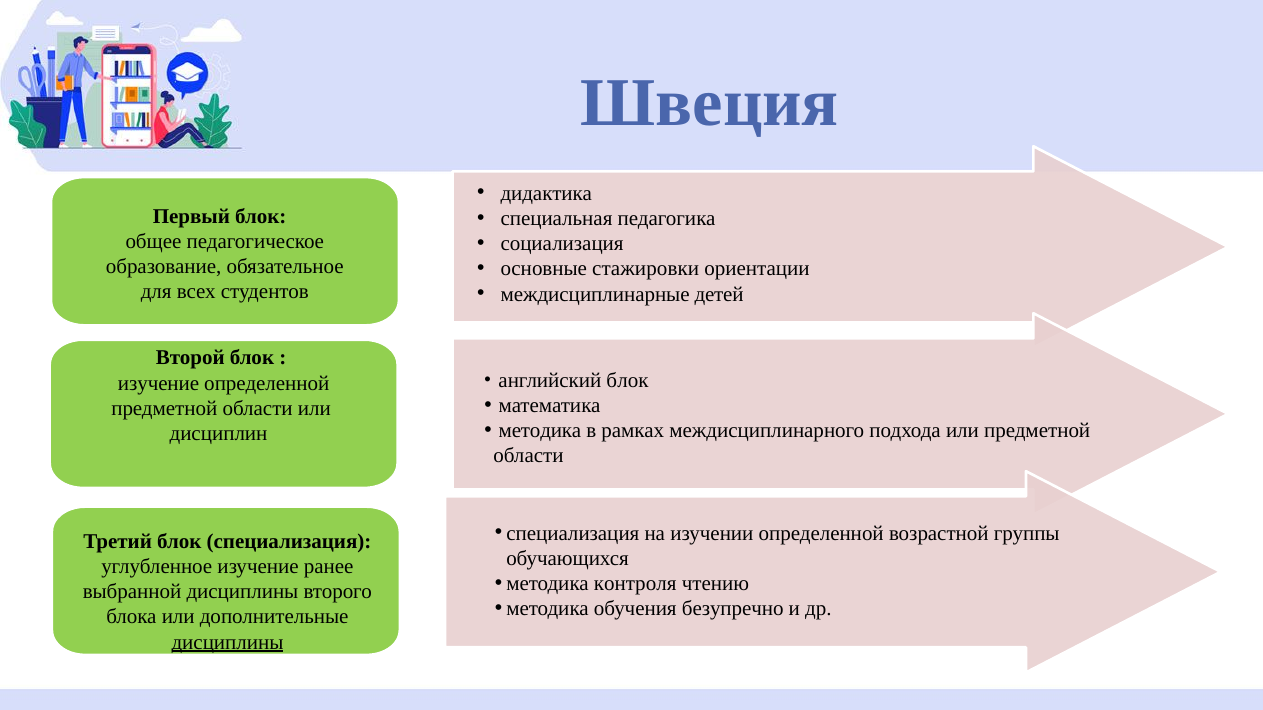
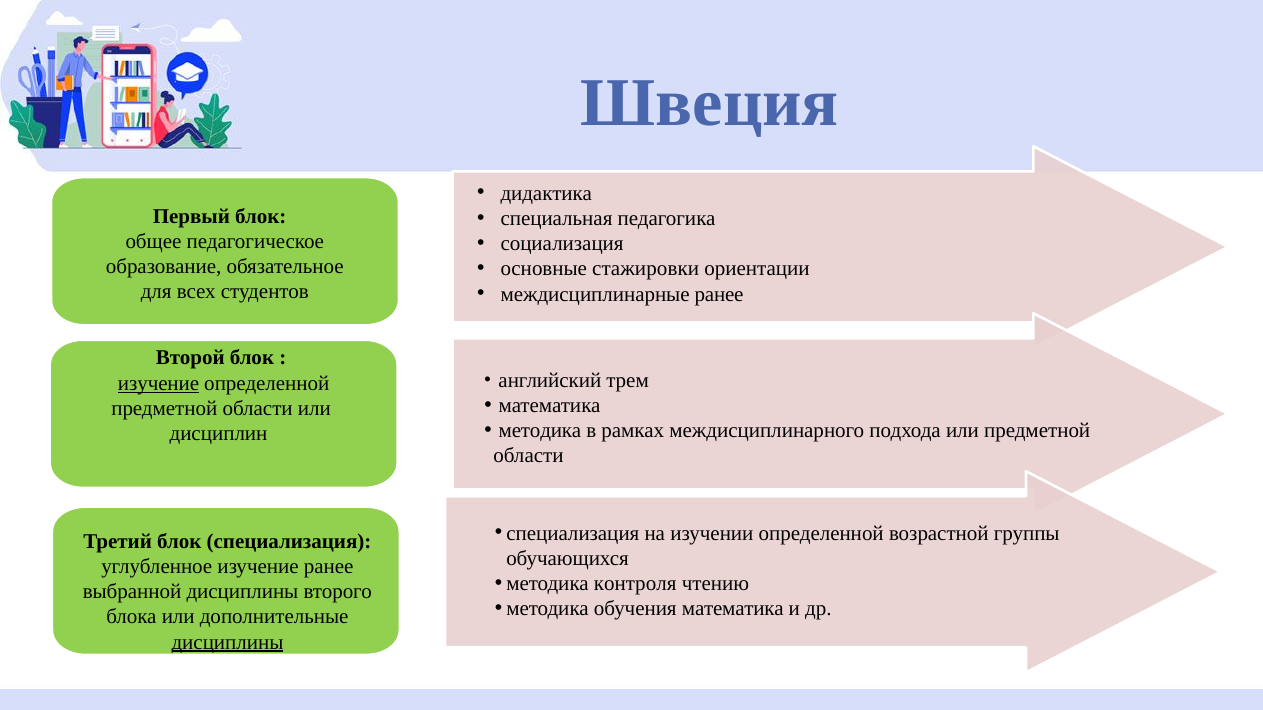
междисциплинарные детей: детей -> ранее (719, 294)
английский блок: блок -> трем (628, 380)
изучение underline: none -> present (159, 383)
обучения безупречно: безупречно -> математика (733, 609)
